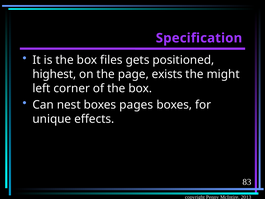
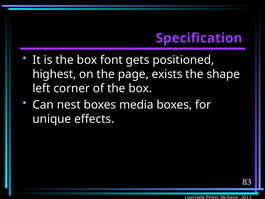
files: files -> font (111, 60)
might: might -> shape (223, 74)
pages: pages -> media (136, 105)
